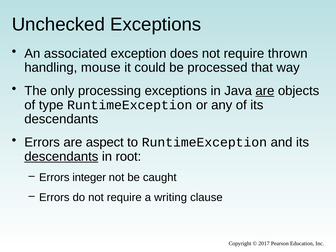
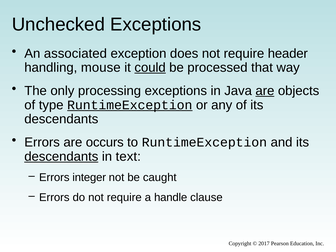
thrown: thrown -> header (288, 53)
could underline: none -> present (150, 68)
RuntimeException underline: none -> present (130, 105)
aspect: aspect -> occurs (105, 142)
root: root -> text (128, 156)
writing: writing -> handle (171, 197)
